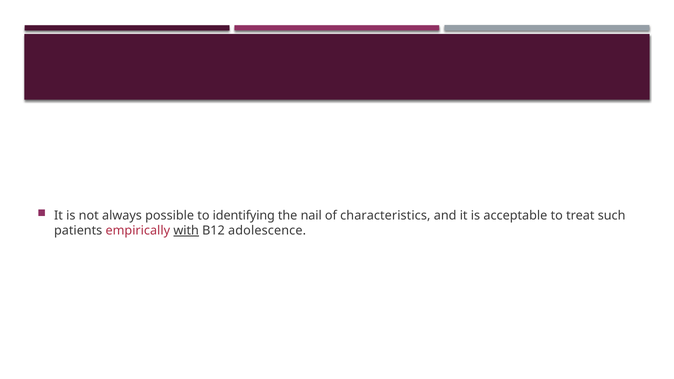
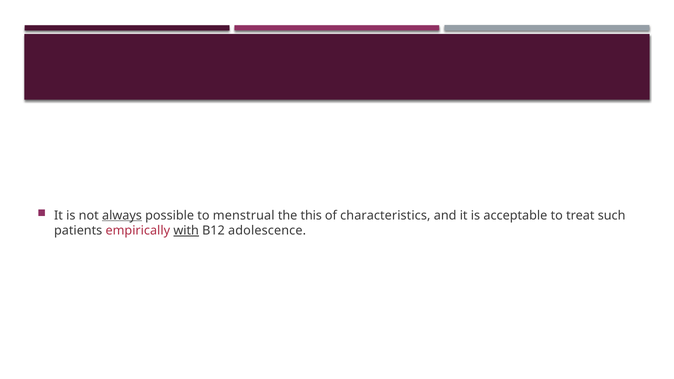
always underline: none -> present (122, 216)
identifying: identifying -> menstrual (244, 216)
nail: nail -> this (311, 216)
